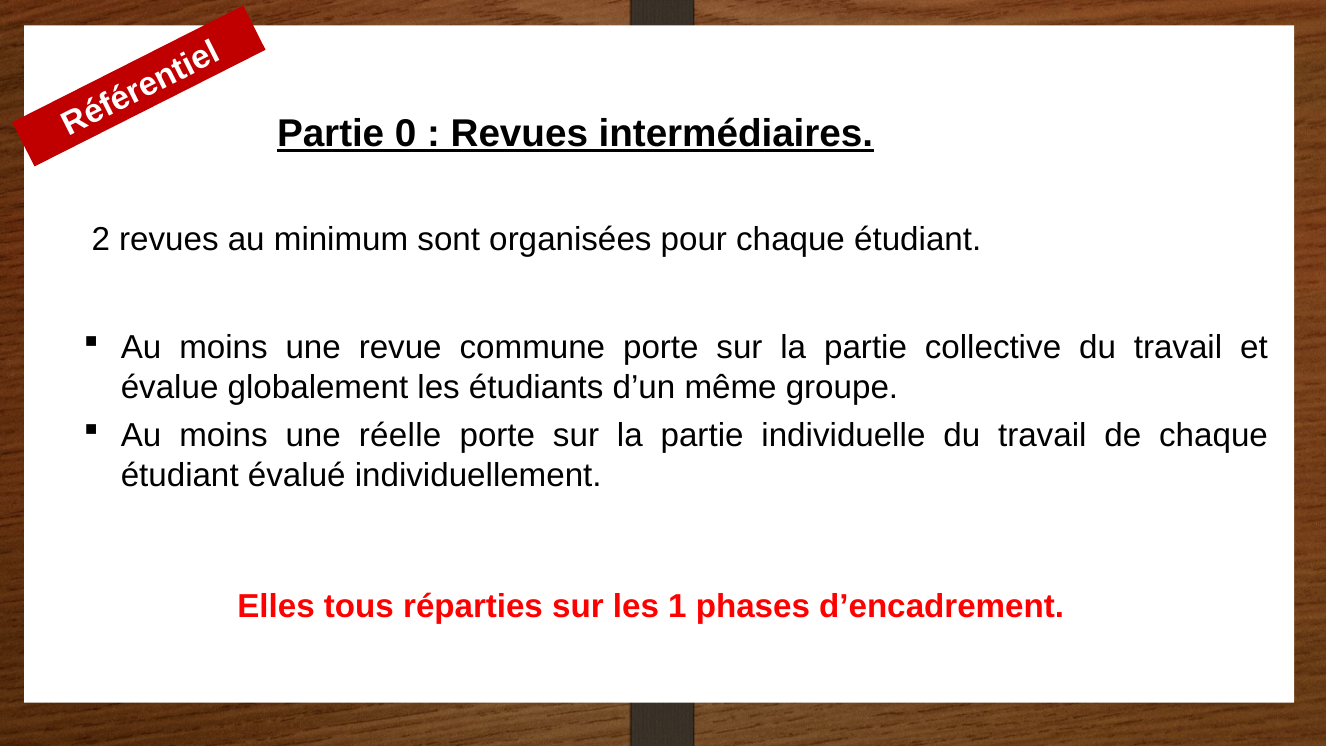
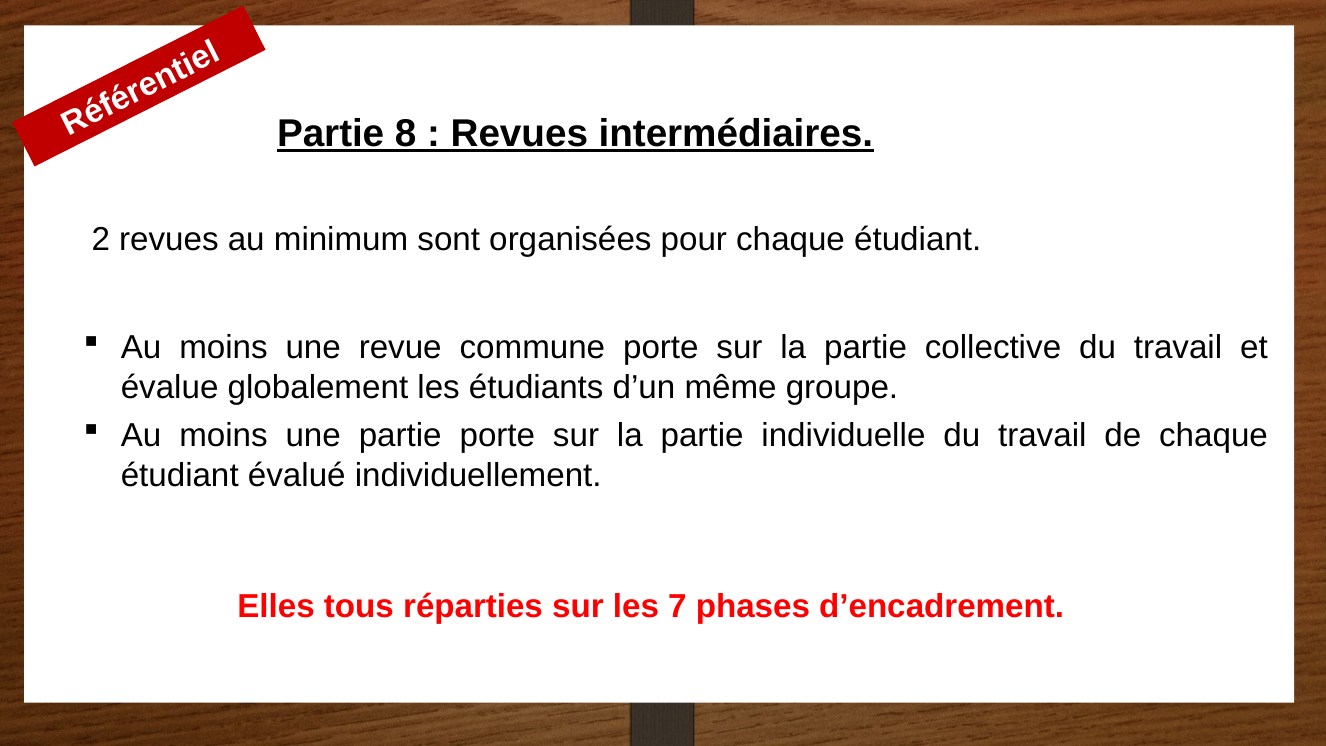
0: 0 -> 8 (406, 134)
une réelle: réelle -> partie (400, 436)
1: 1 -> 7 (677, 606)
